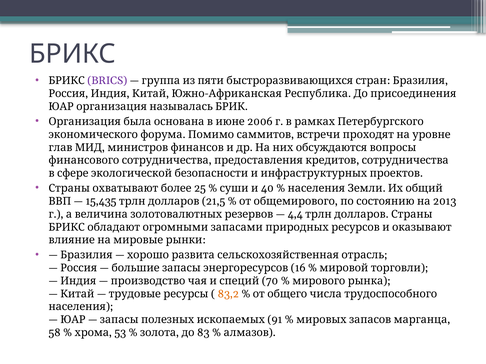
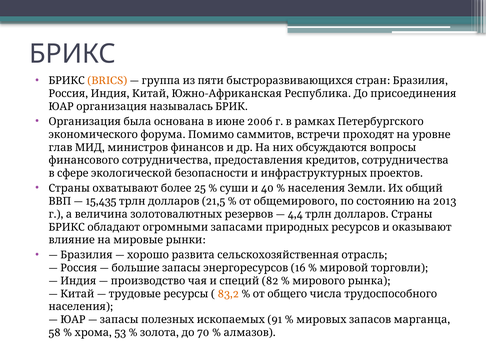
BRICS colour: purple -> orange (107, 81)
70: 70 -> 82 (270, 281)
83: 83 -> 70 (203, 333)
